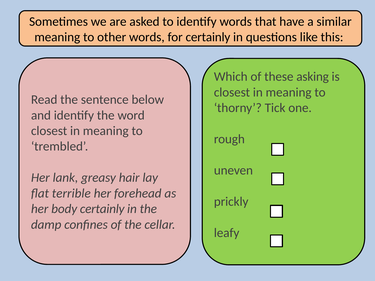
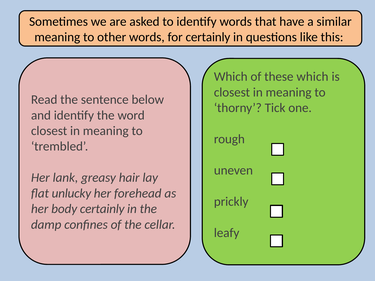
these asking: asking -> which (312, 77)
terrible: terrible -> unlucky (71, 193)
